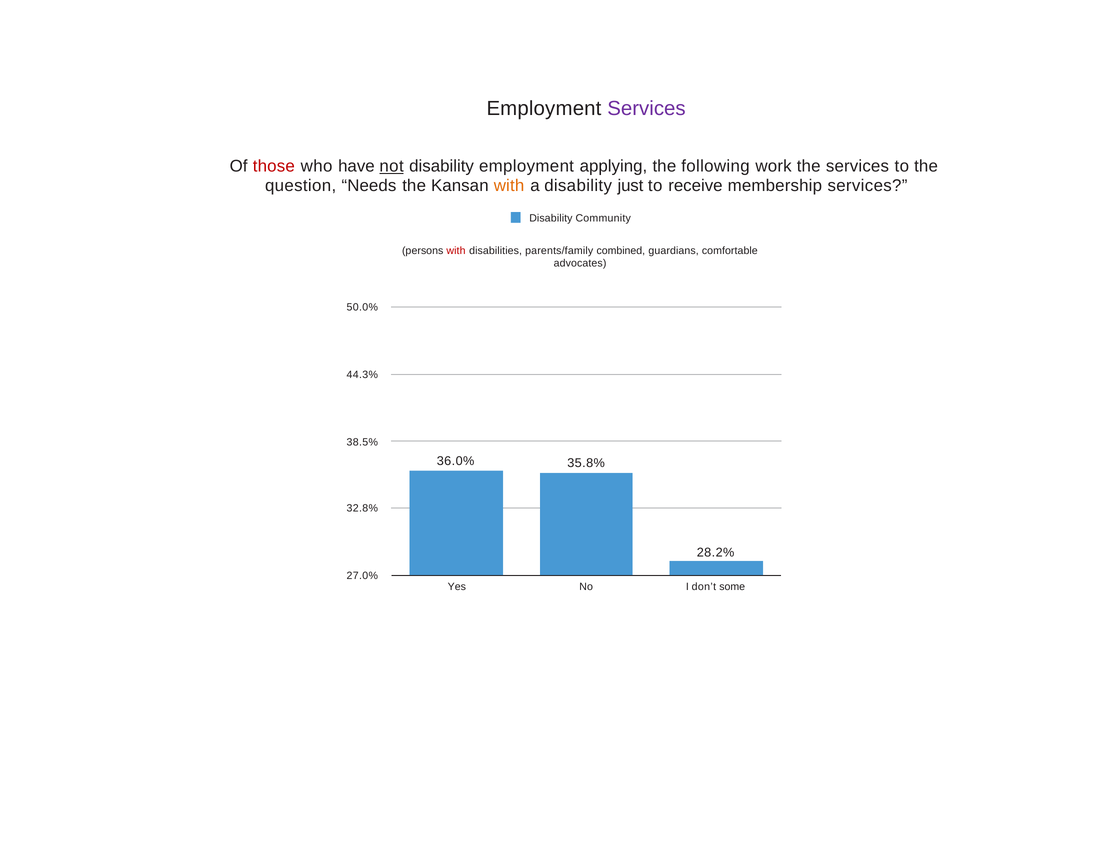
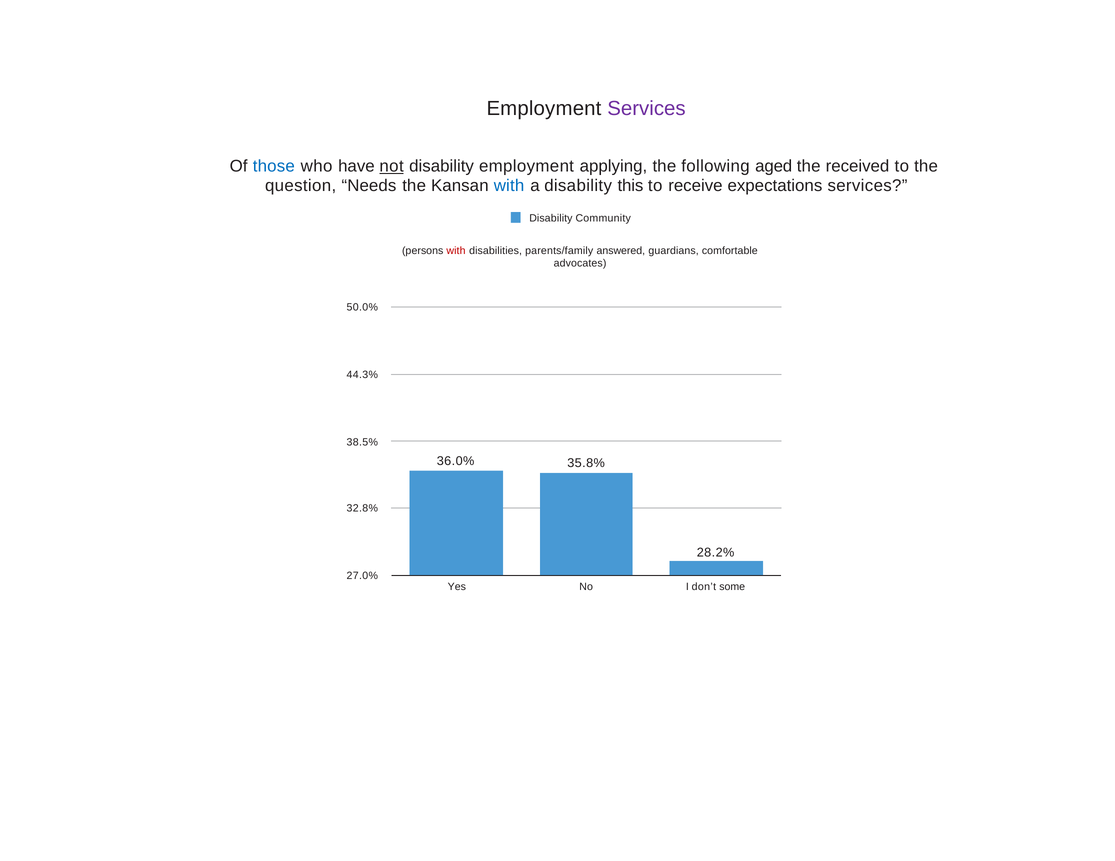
those colour: red -> blue (274, 166)
work: work -> aged (774, 166)
the services: services -> received (858, 166)
with colour: orange -> blue (509, 186)
just: just -> this (630, 186)
membership: membership -> expectations (775, 186)
combined: combined -> answered (621, 251)
